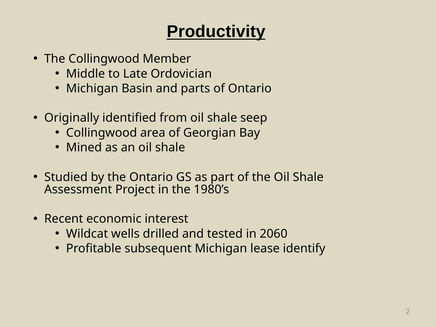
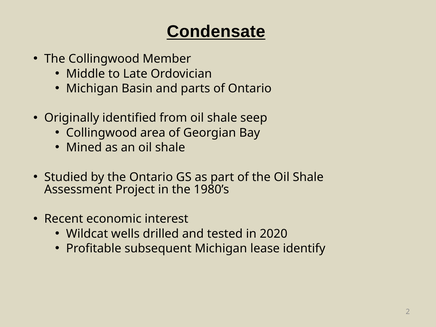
Productivity: Productivity -> Condensate (216, 32)
2060: 2060 -> 2020 (274, 234)
